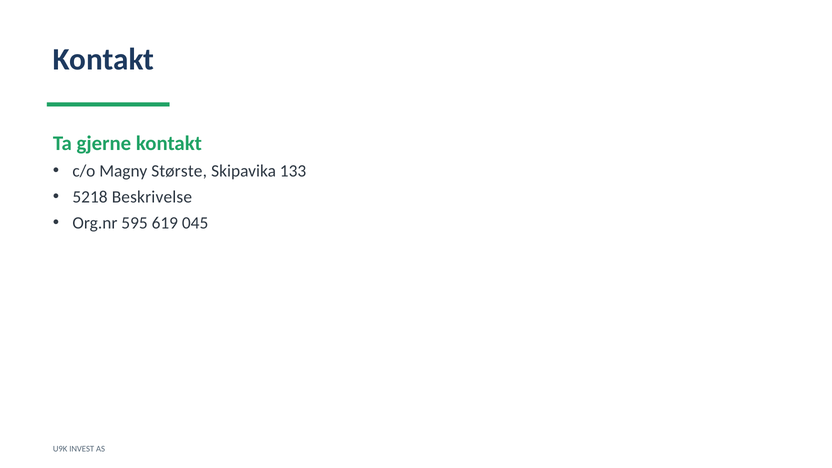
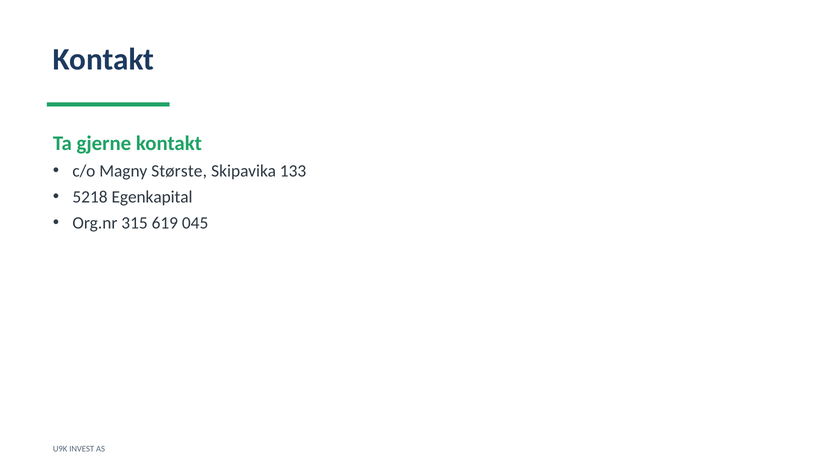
Beskrivelse: Beskrivelse -> Egenkapital (152, 197)
595: 595 -> 315 (135, 223)
